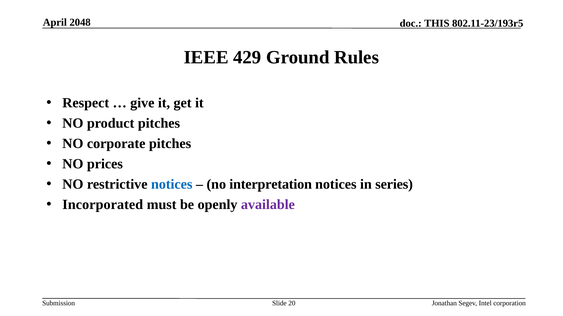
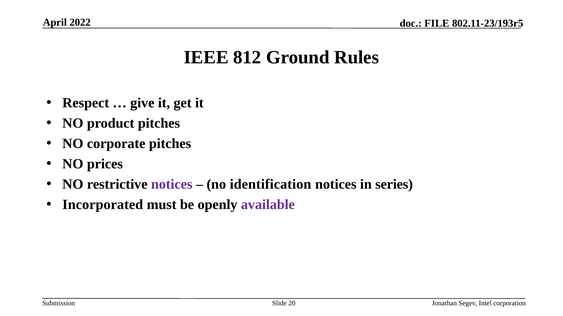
2048: 2048 -> 2022 (80, 22)
THIS: THIS -> FILE (437, 23)
429: 429 -> 812 (247, 58)
notices colour: blue -> purple (172, 185)
interpretation: interpretation -> identification (271, 185)
